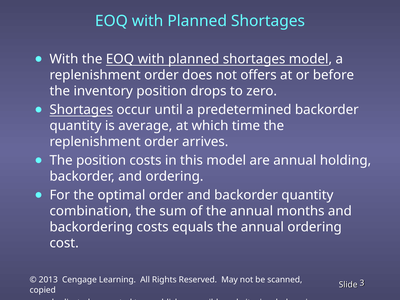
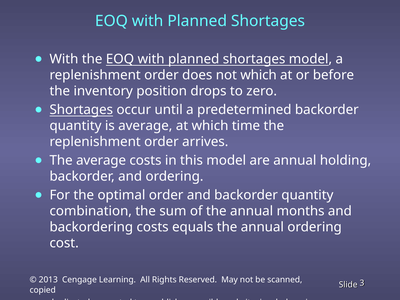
not offers: offers -> which (259, 75)
The position: position -> average (101, 161)
